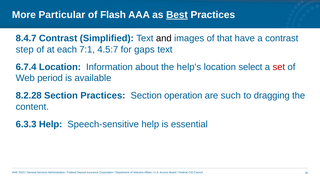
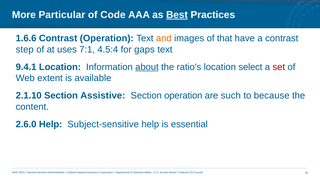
Flash: Flash -> Code (113, 15)
8.4.7: 8.4.7 -> 1.6.6 (26, 38)
Contrast Simplified: Simplified -> Operation (107, 38)
and colour: black -> orange (164, 38)
each: each -> uses (67, 49)
4.5:7: 4.5:7 -> 4.5:4 (108, 49)
6.7.4: 6.7.4 -> 9.4.1 (26, 67)
about underline: none -> present (147, 67)
help's: help's -> ratio's (189, 67)
period: period -> extent (50, 78)
8.2.28: 8.2.28 -> 2.1.10 (29, 96)
Section Practices: Practices -> Assistive (103, 96)
dragging: dragging -> because (272, 96)
6.3.3: 6.3.3 -> 2.6.0 (26, 124)
Speech-sensitive: Speech-sensitive -> Subject-sensitive (103, 124)
